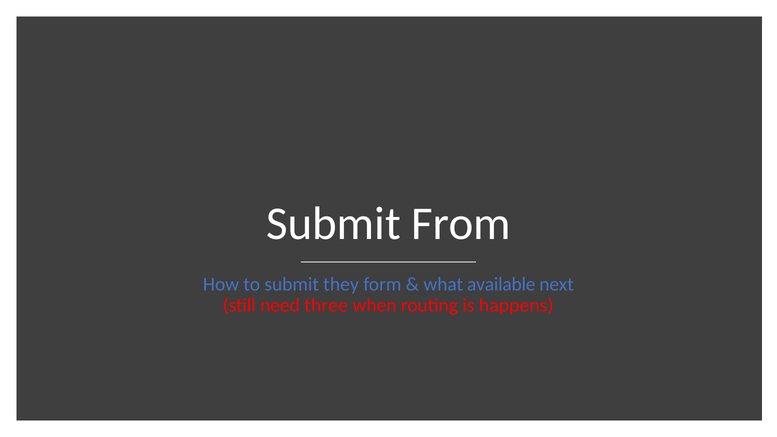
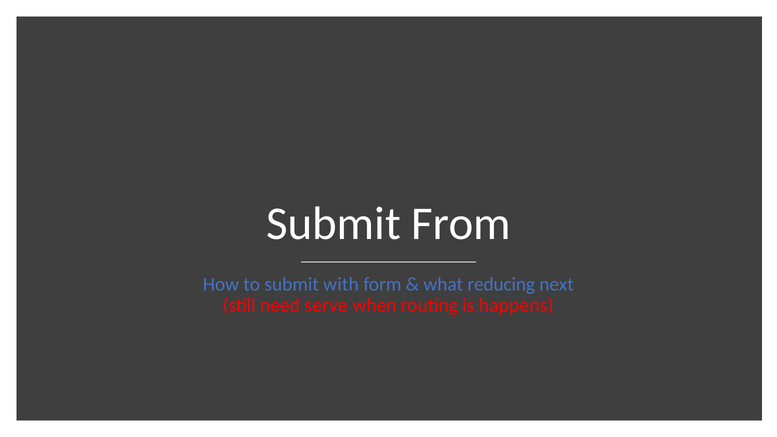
they: they -> with (341, 285)
available: available -> reducing (501, 285)
three: three -> serve (326, 306)
